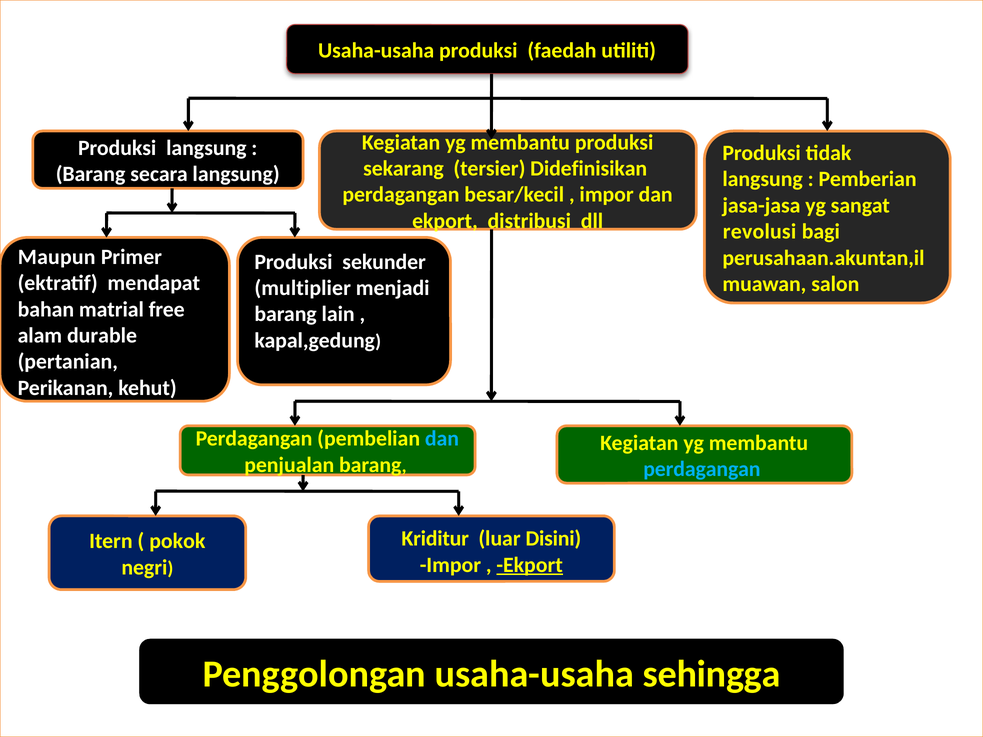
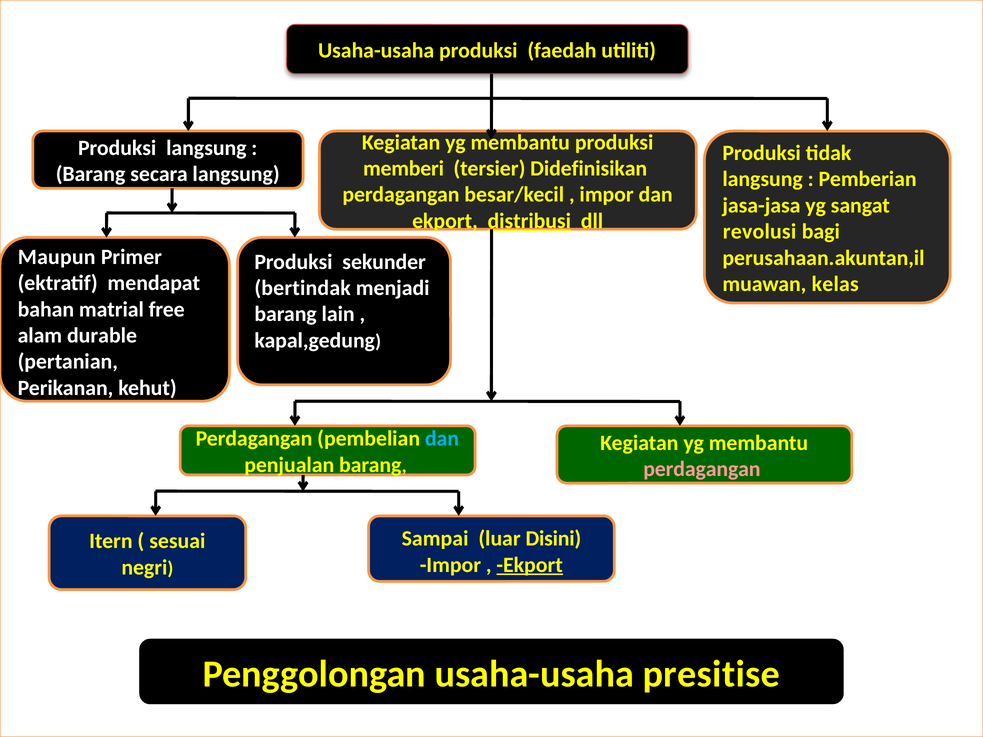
sekarang: sekarang -> memberi (404, 169)
distribusi underline: none -> present (529, 221)
salon: salon -> kelas (835, 284)
multiplier: multiplier -> bertindak (303, 288)
perdagangan colour: light blue -> pink (702, 469)
Kriditur: Kriditur -> Sampai (435, 539)
pokok: pokok -> sesuai (177, 541)
sehingga: sehingga -> presitise (711, 674)
